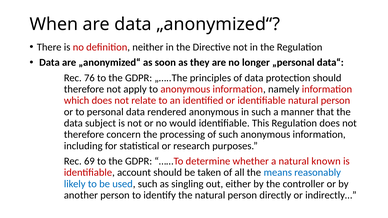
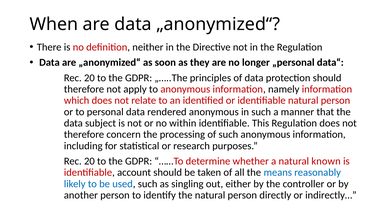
76: 76 -> 20 (89, 78)
would: would -> within (183, 123)
69: 69 -> 20 (89, 161)
